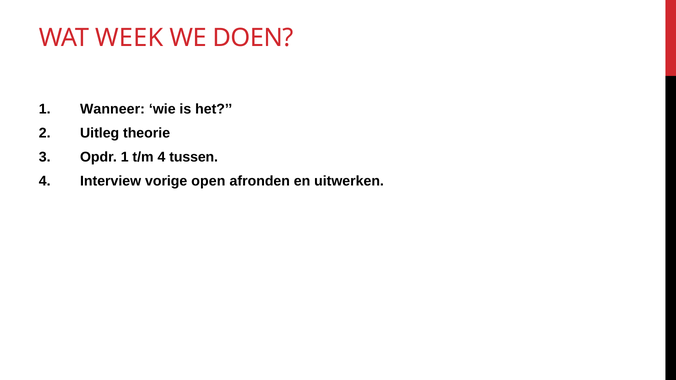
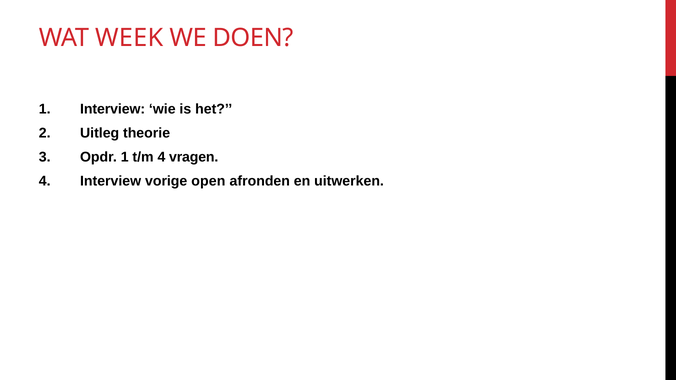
1 Wanneer: Wanneer -> Interview (113, 109)
tussen: tussen -> vragen (194, 157)
